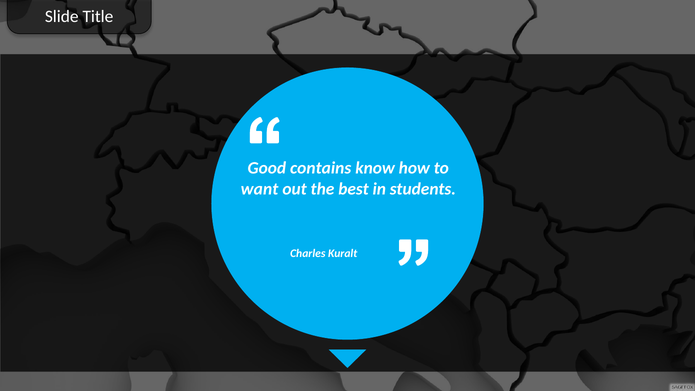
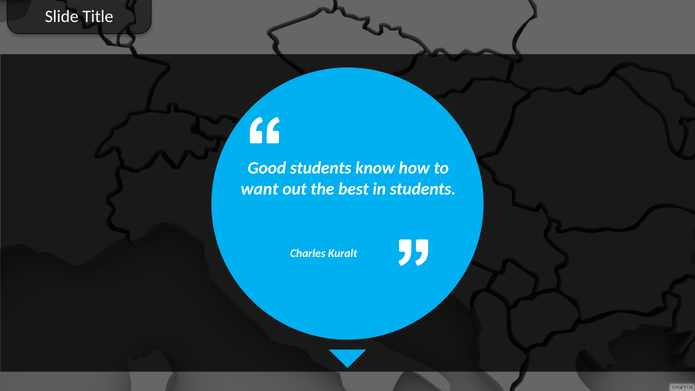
Good contains: contains -> students (321, 168)
